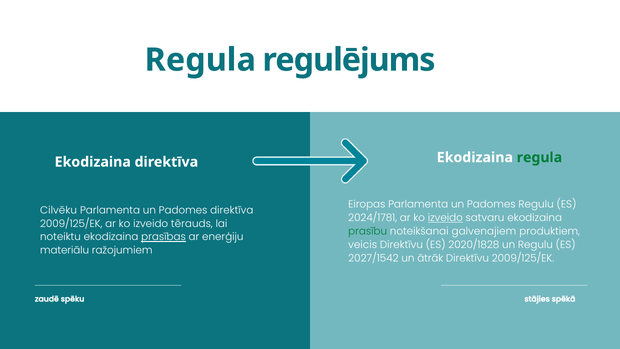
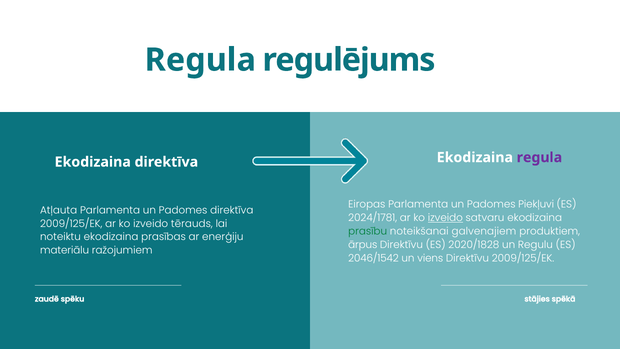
regula colour: green -> purple (539, 157)
Padomes Regulu: Regulu -> Piekļuvi (536, 204)
Cilvēku: Cilvēku -> Atļauta (59, 210)
prasības underline: present -> none (164, 237)
veicis: veicis -> ārpus (363, 245)
2027/1542: 2027/1542 -> 2046/1542 (373, 258)
ātrāk: ātrāk -> viens (430, 258)
